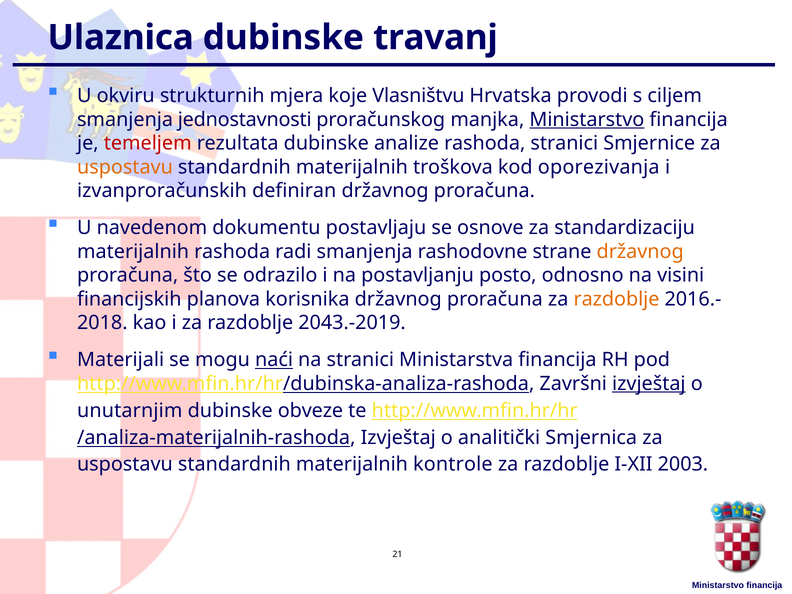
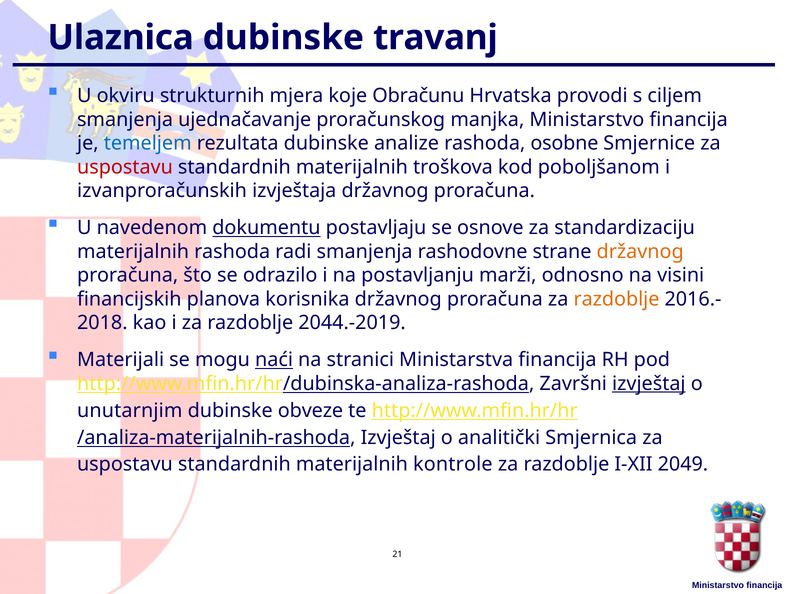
Vlasništvu: Vlasništvu -> Obračunu (418, 96)
jednostavnosti: jednostavnosti -> ujednačavanje (245, 120)
Ministarstvo underline: present -> none (587, 120)
temeljem colour: red -> blue (148, 143)
rashoda stranici: stranici -> osobne (564, 143)
uspostavu colour: orange -> red (125, 167)
oporezivanja: oporezivanja -> poboljšanom (599, 167)
definiran: definiran -> izvještaja (294, 191)
dokumentu underline: none -> present (266, 228)
posto: posto -> marži (508, 275)
2043.-2019: 2043.-2019 -> 2044.-2019 (352, 323)
2003: 2003 -> 2049 (683, 464)
